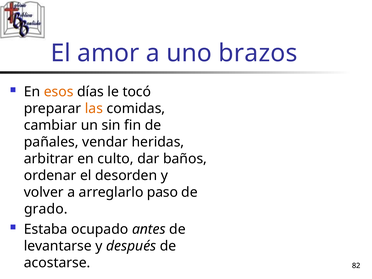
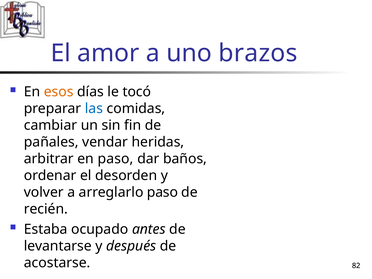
las colour: orange -> blue (94, 109)
en culto: culto -> paso (115, 159)
grado: grado -> recién (46, 209)
